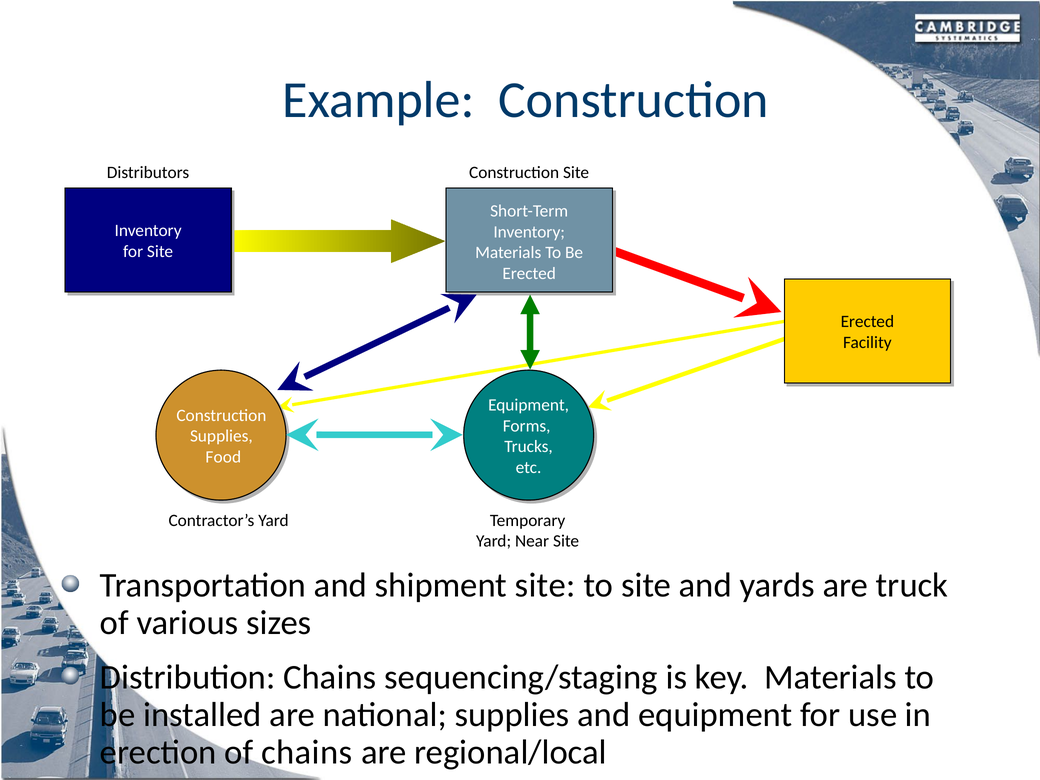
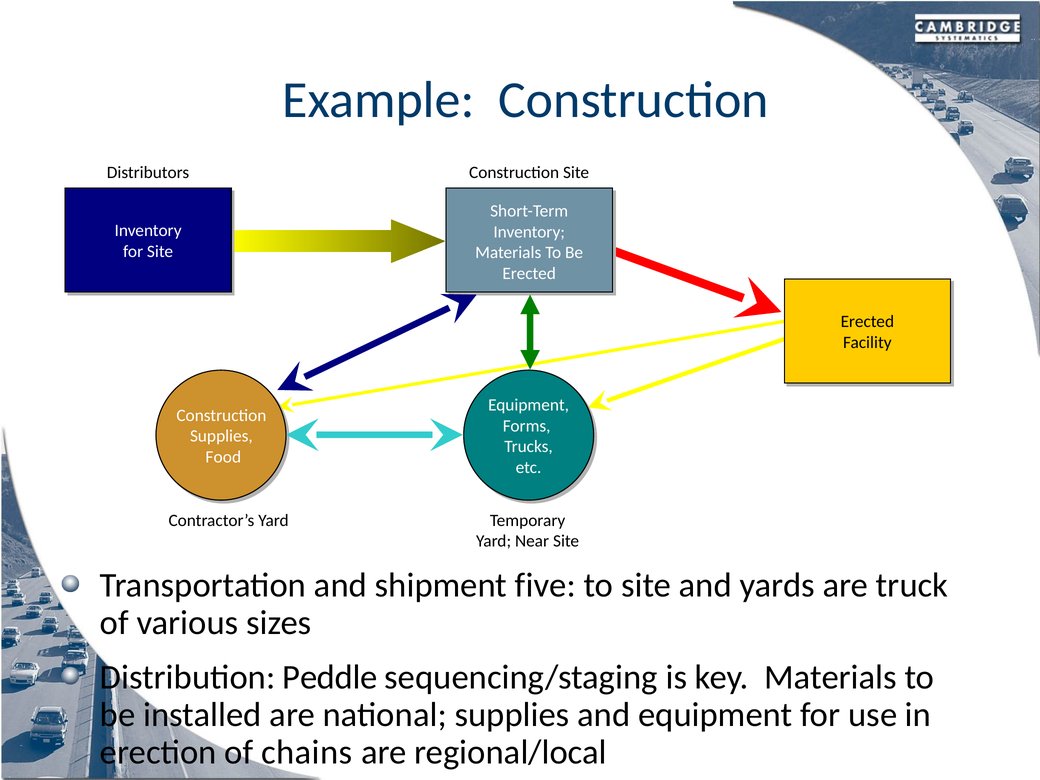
shipment site: site -> five (545, 585)
Distribution Chains: Chains -> Peddle (330, 677)
